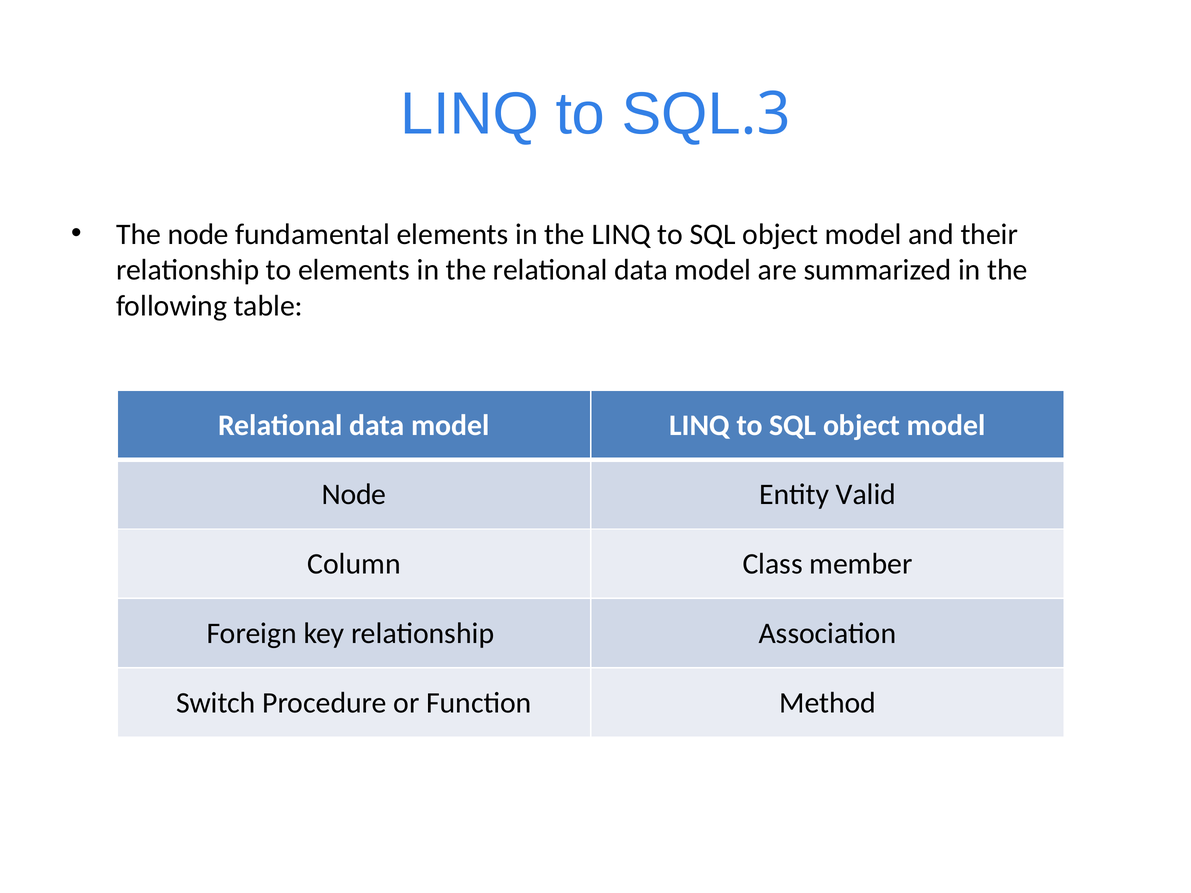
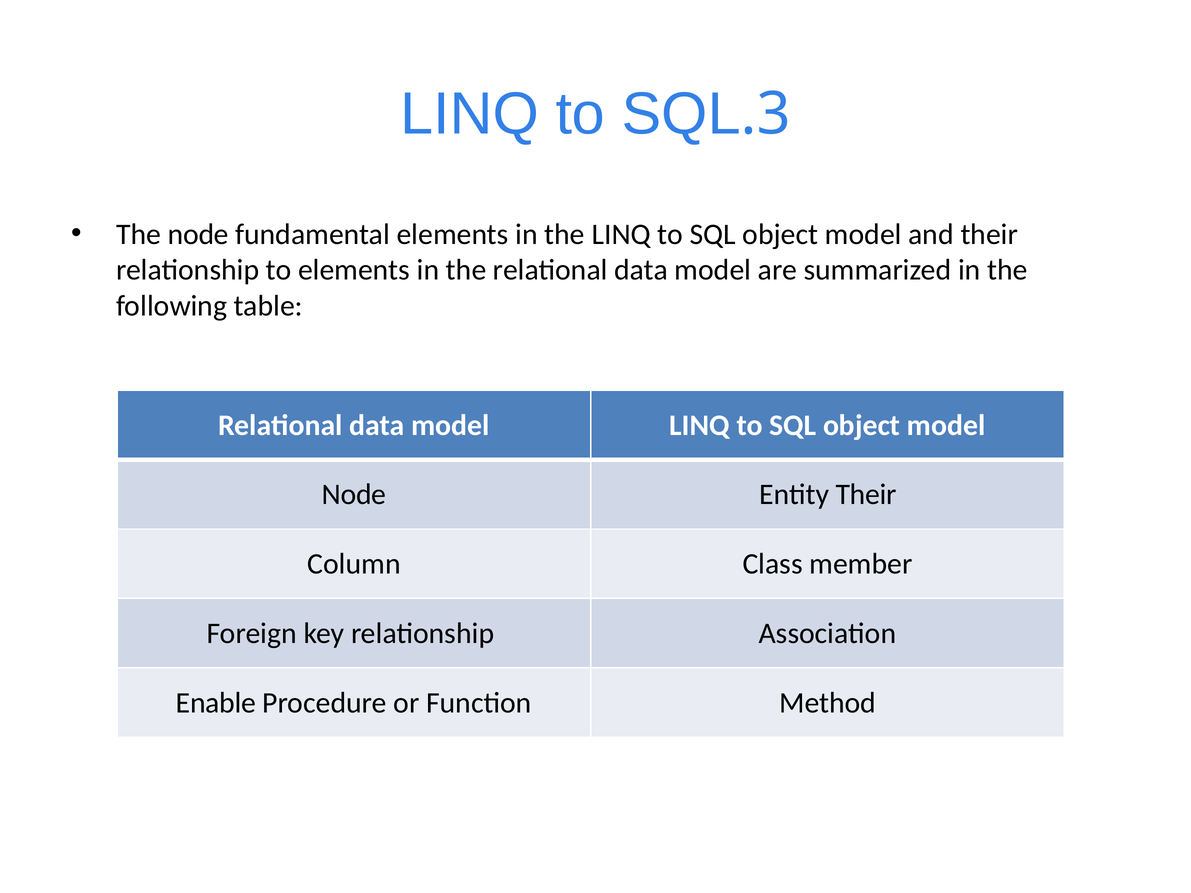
Entity Valid: Valid -> Their (866, 495)
Switch: Switch -> Enable (216, 703)
